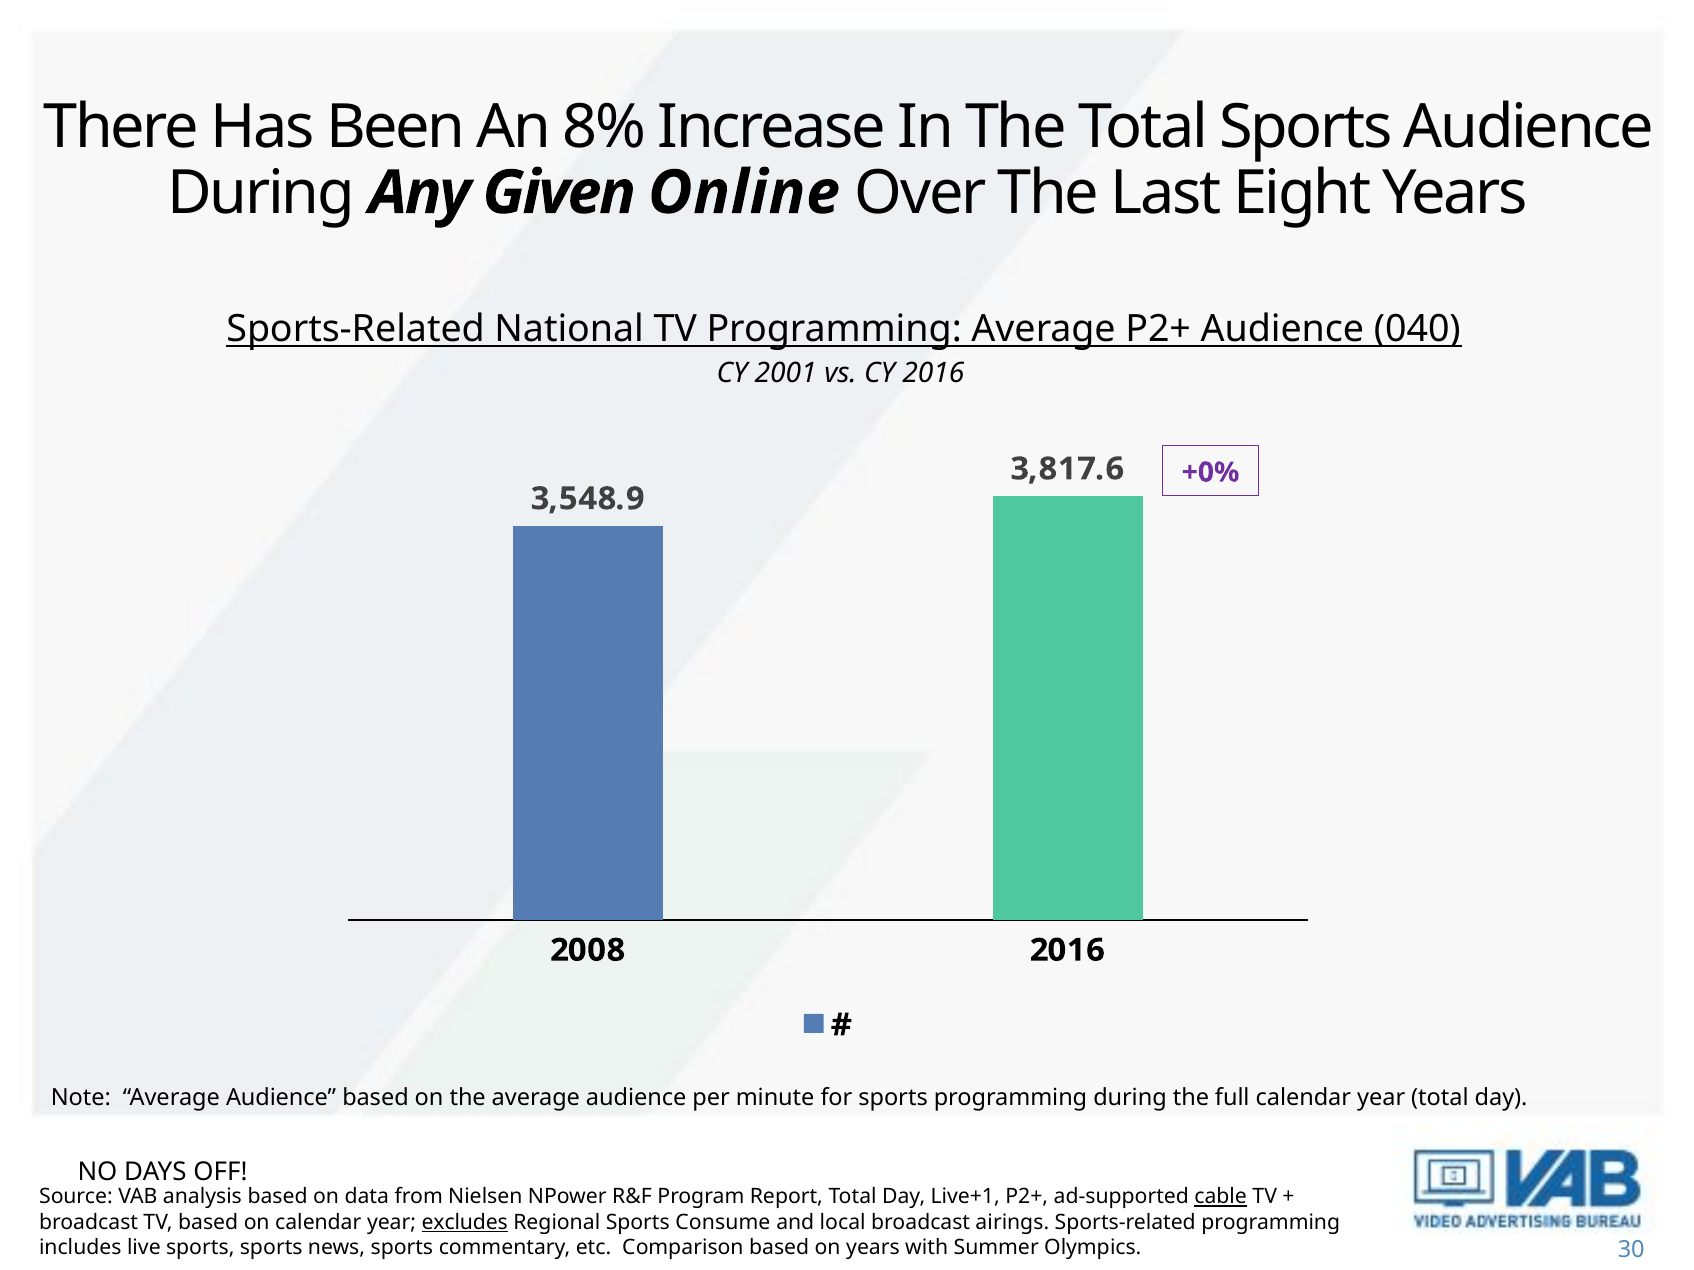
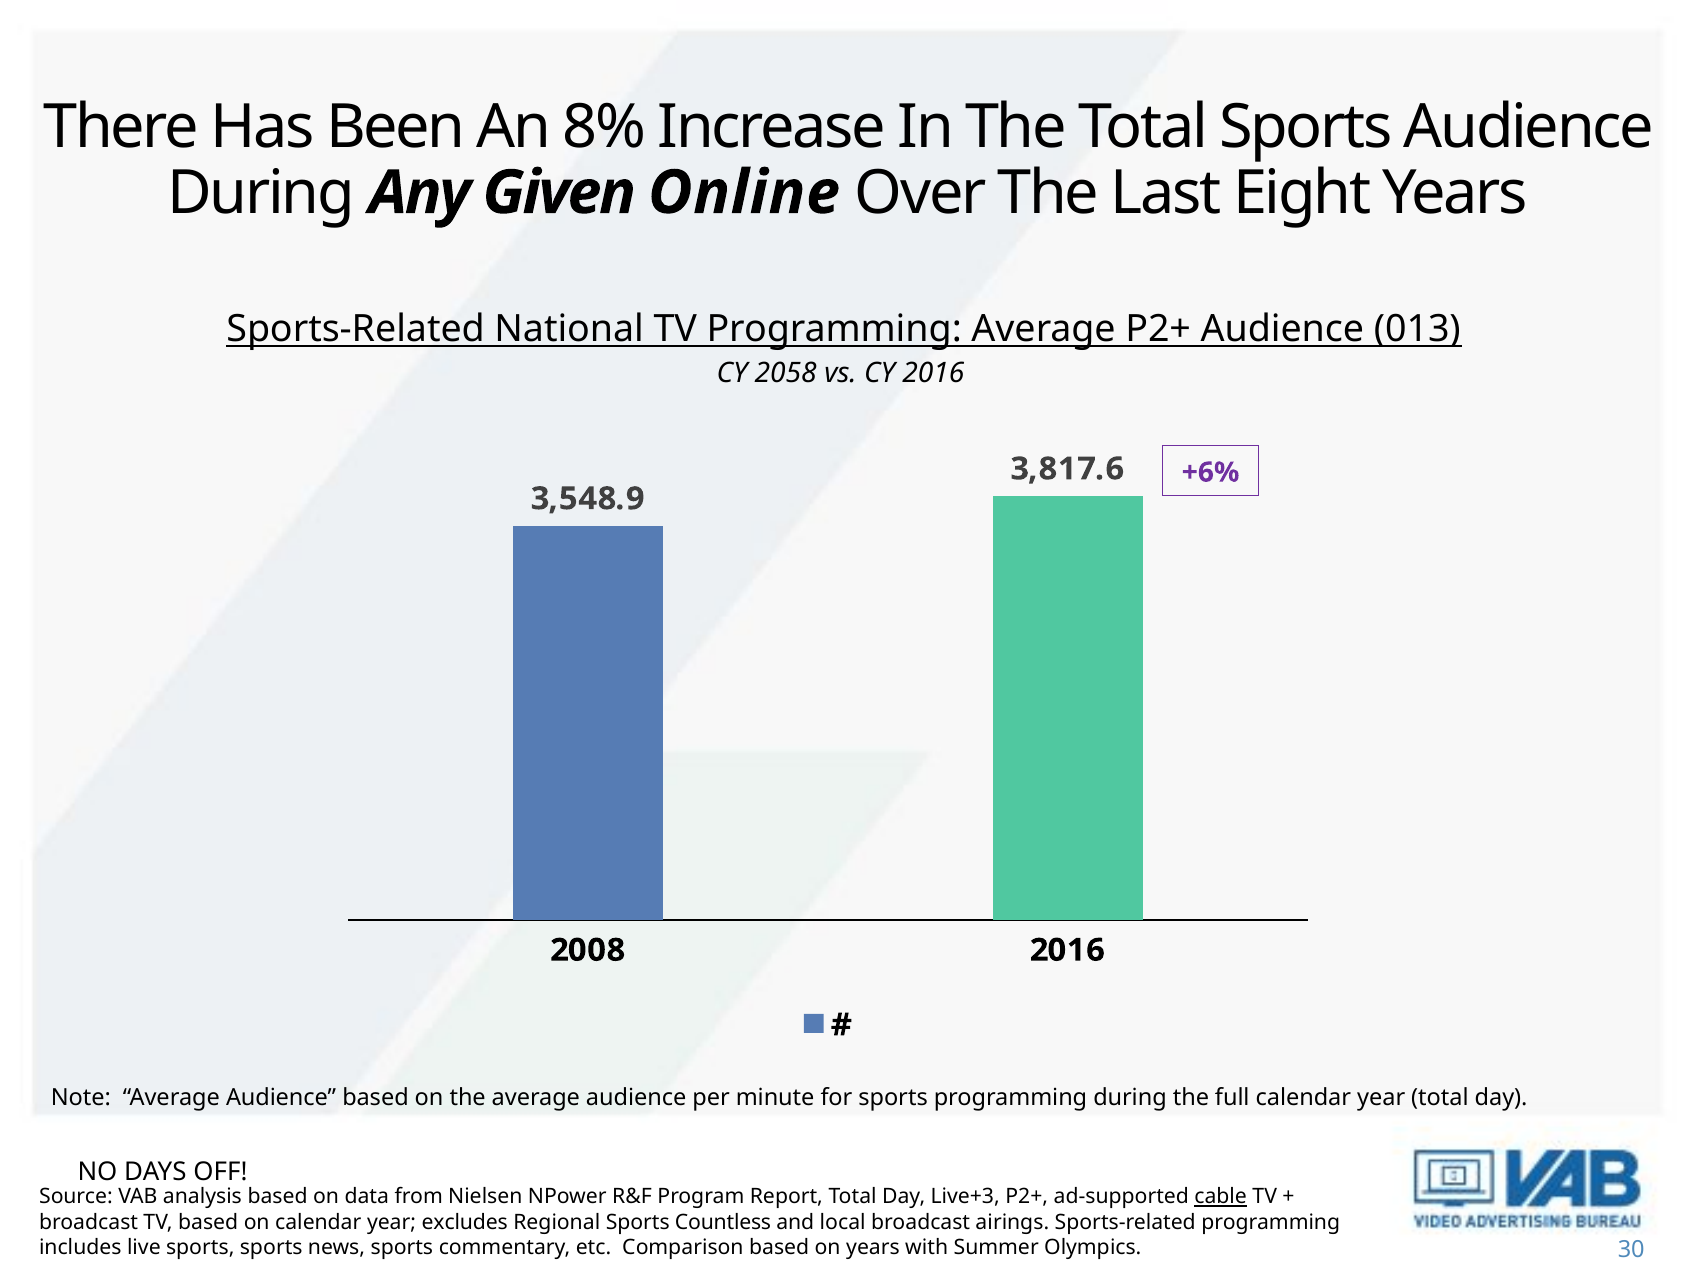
040: 040 -> 013 (1417, 329)
2001: 2001 -> 2058 (786, 373)
+0%: +0% -> +6% (1211, 473)
Live+1: Live+1 -> Live+3 (965, 1197)
excludes underline: present -> none (465, 1223)
Consume: Consume -> Countless (723, 1223)
